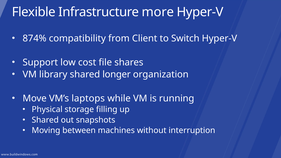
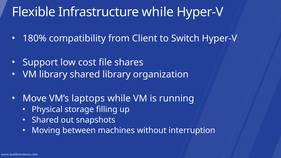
Infrastructure more: more -> while (158, 12)
874%: 874% -> 180% (35, 38)
shared longer: longer -> library (117, 74)
